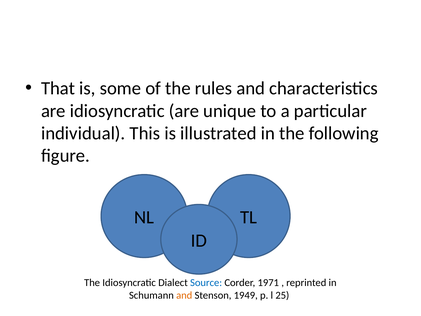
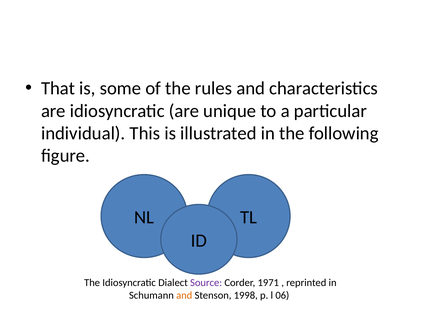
Source colour: blue -> purple (206, 282)
1949: 1949 -> 1998 (246, 295)
25: 25 -> 06 (282, 295)
